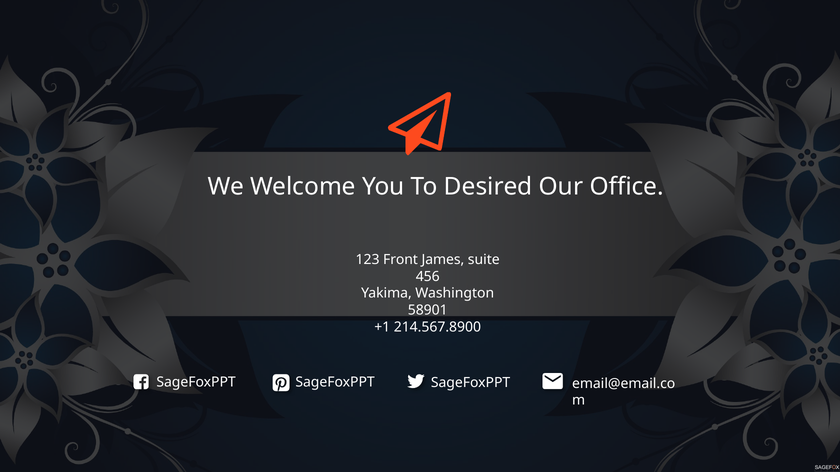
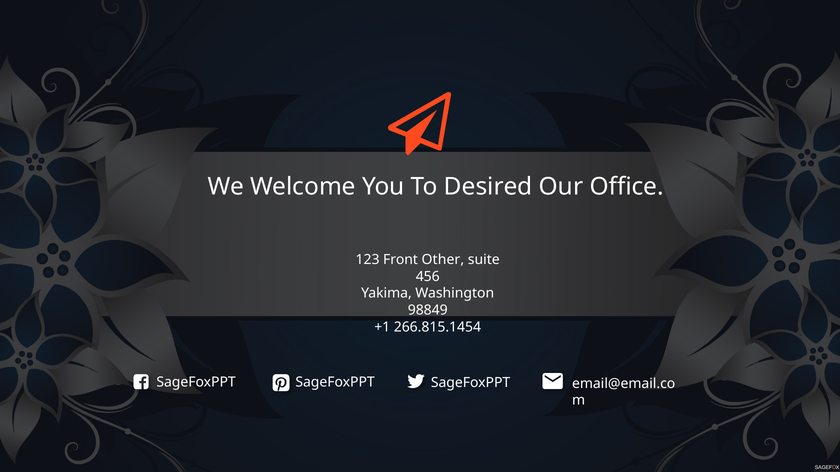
James: James -> Other (443, 260)
58901: 58901 -> 98849 (428, 310)
214.567.8900: 214.567.8900 -> 266.815.1454 (437, 327)
